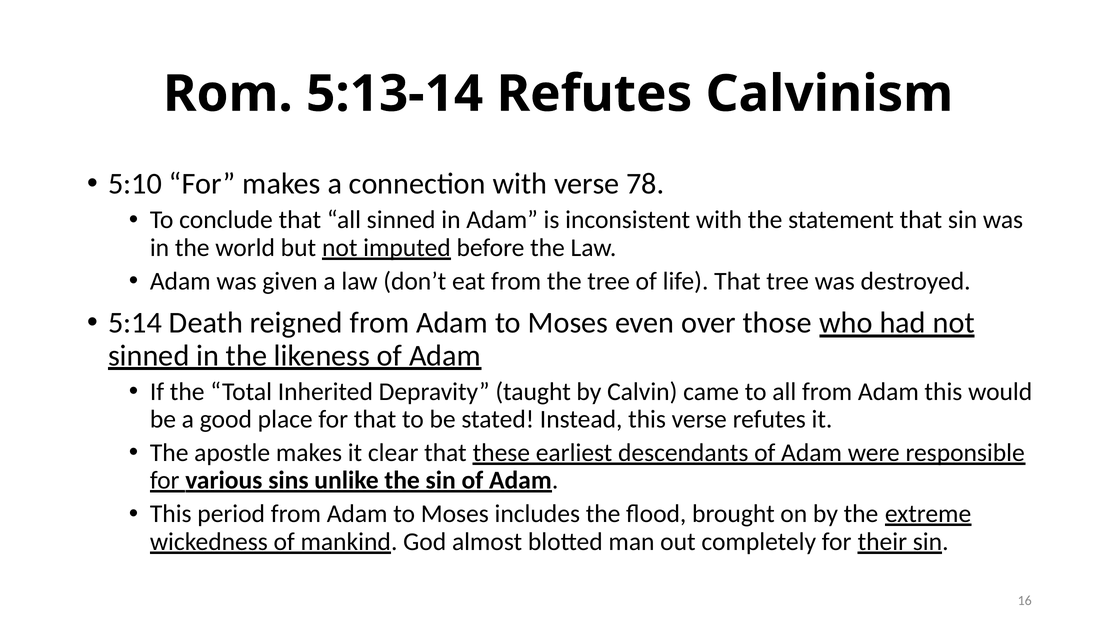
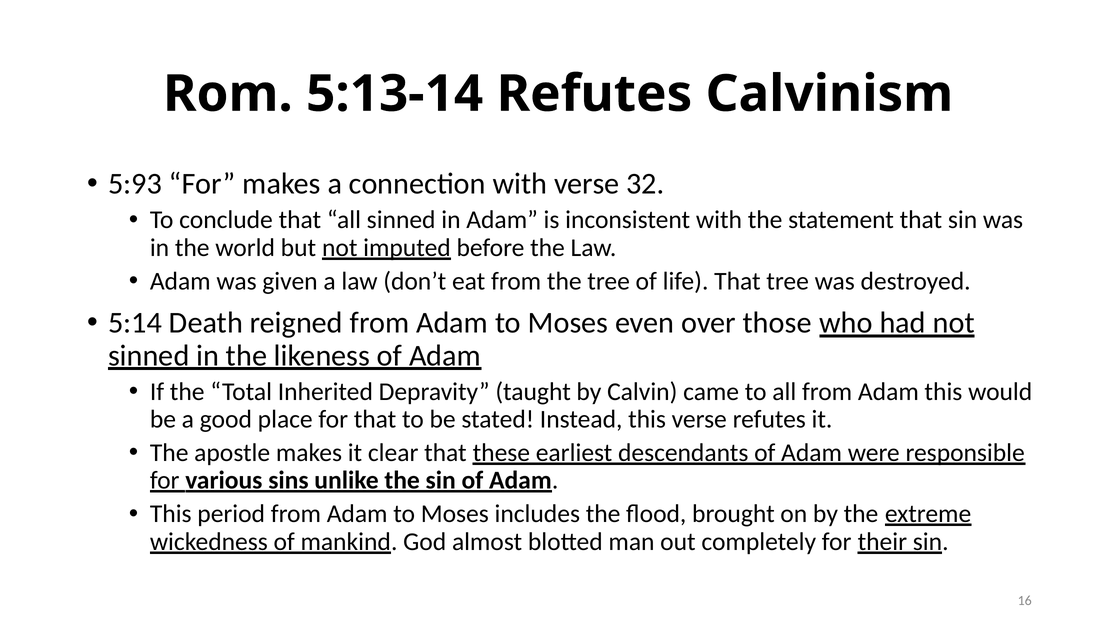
5:10: 5:10 -> 5:93 (135, 184)
78: 78 -> 32 (645, 184)
